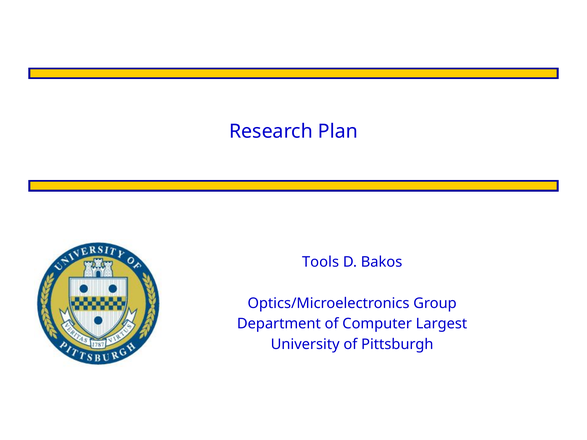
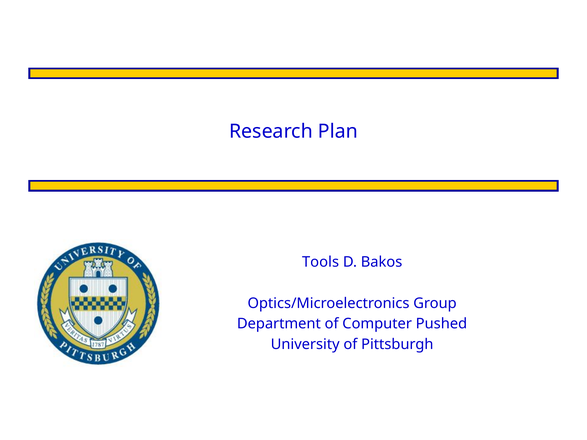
Largest: Largest -> Pushed (441, 324)
